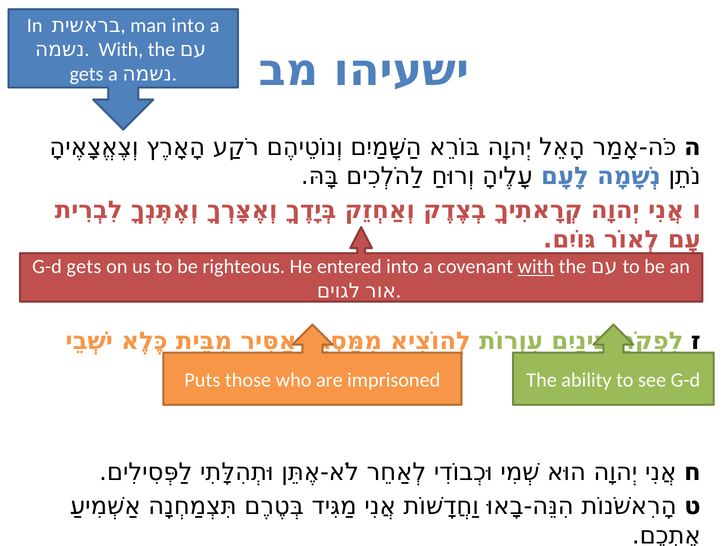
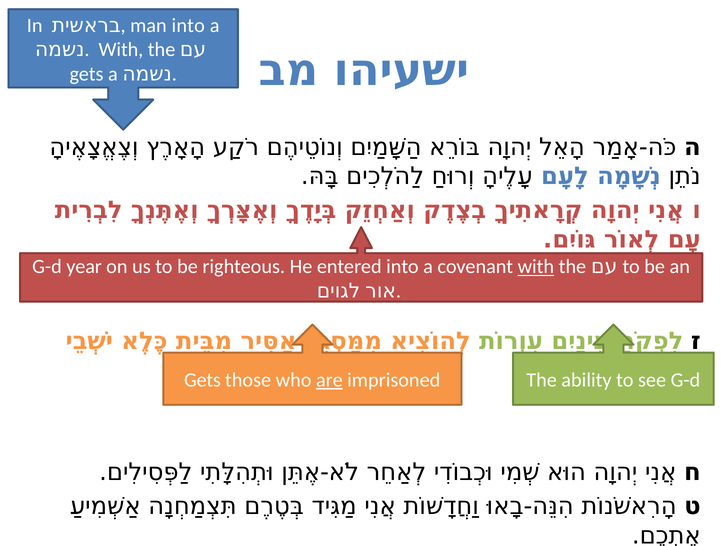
G-d gets: gets -> year (84, 267)
Puts: Puts -> Gets (202, 380)
are underline: none -> present (329, 380)
